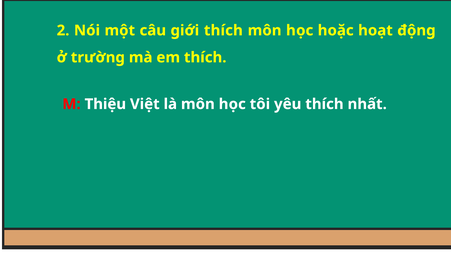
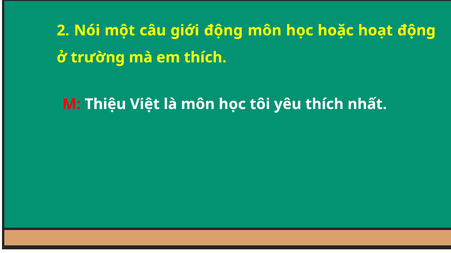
giới thích: thích -> động (223, 31)
